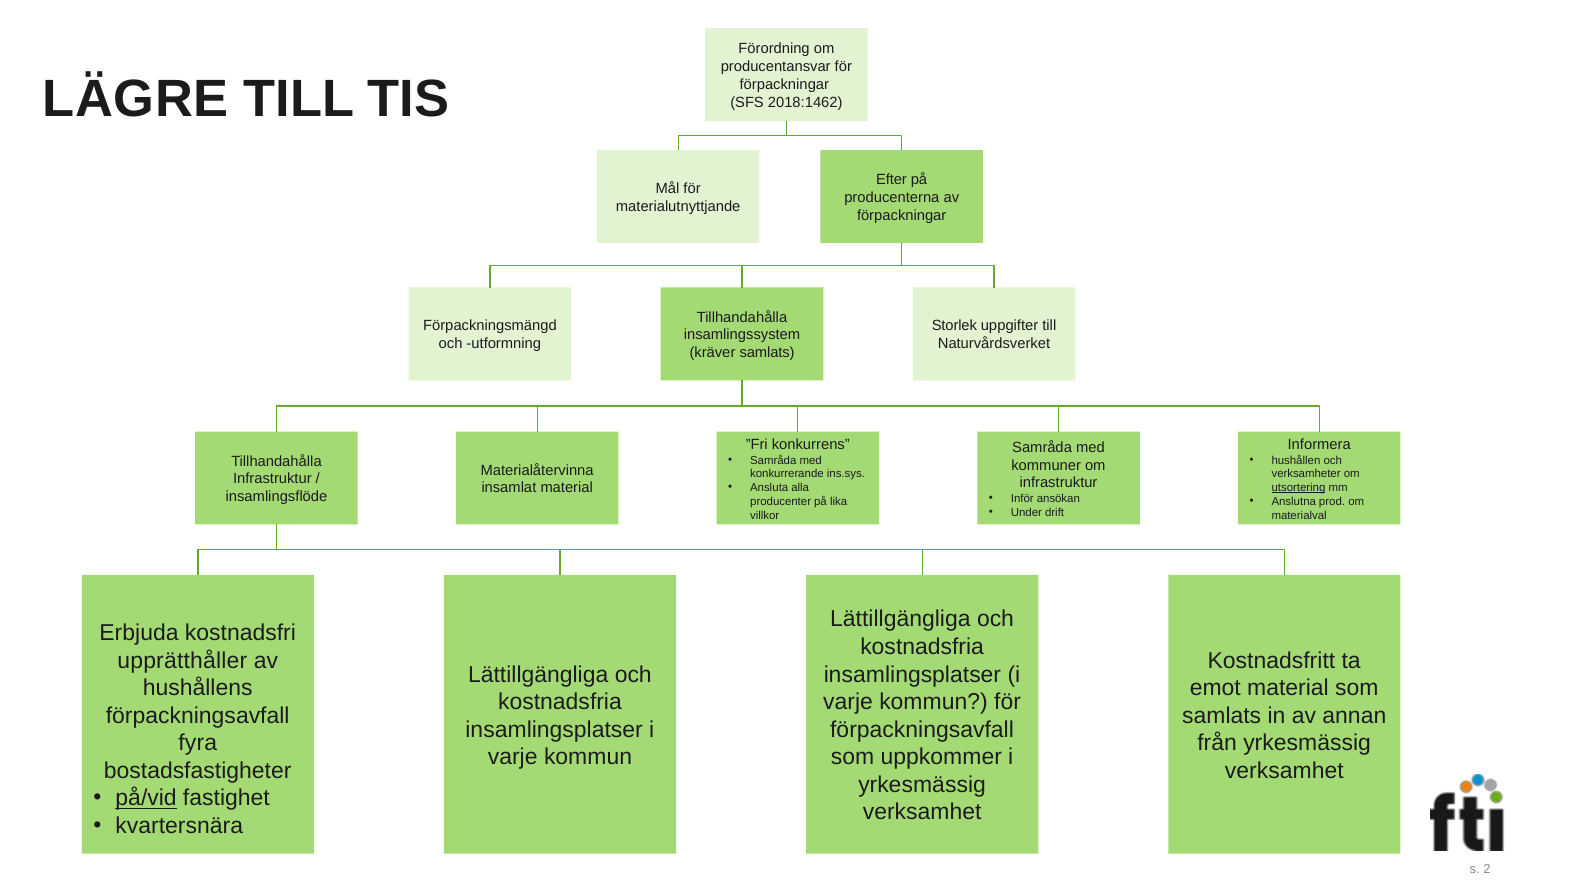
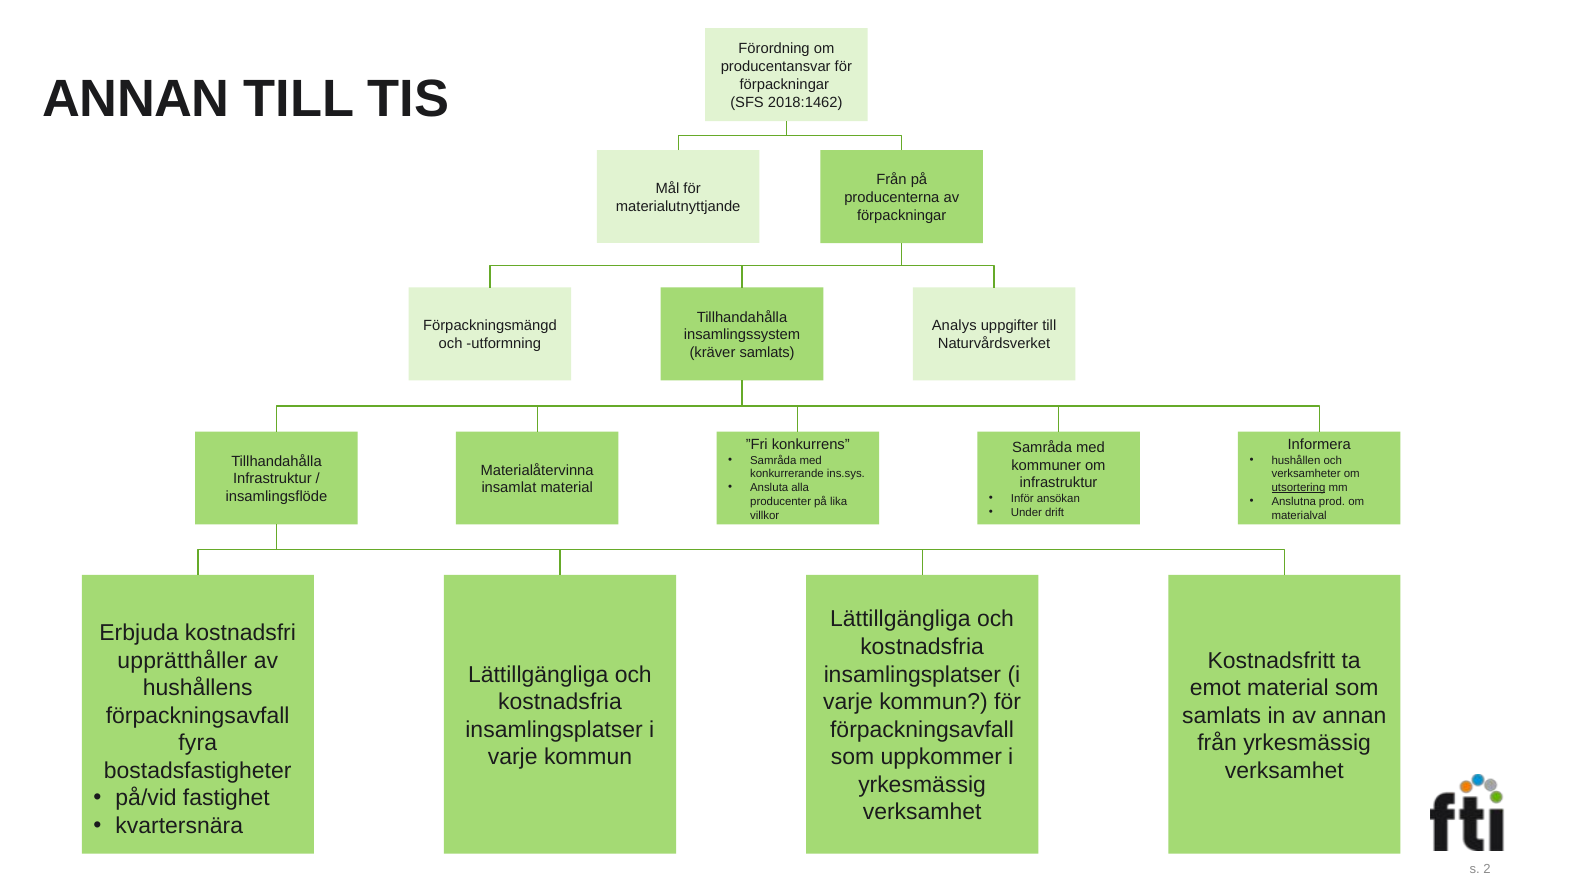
LÄGRE: LÄGRE -> ANNAN (136, 99)
Efter: Efter -> Från (891, 180)
Storlek: Storlek -> Analys (954, 326)
på/vid underline: present -> none (146, 798)
